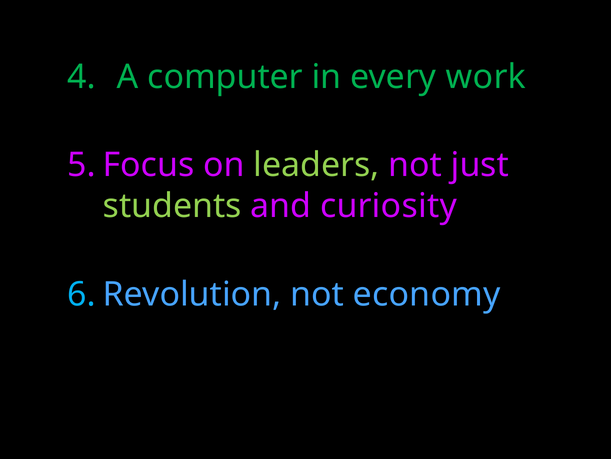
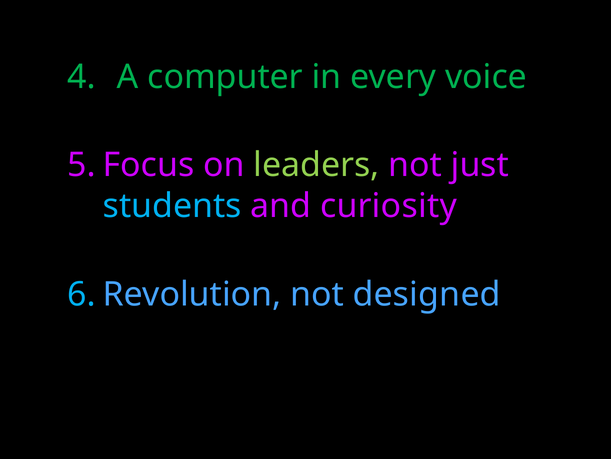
work: work -> voice (486, 77)
students colour: light green -> light blue (172, 206)
economy: economy -> designed (427, 294)
